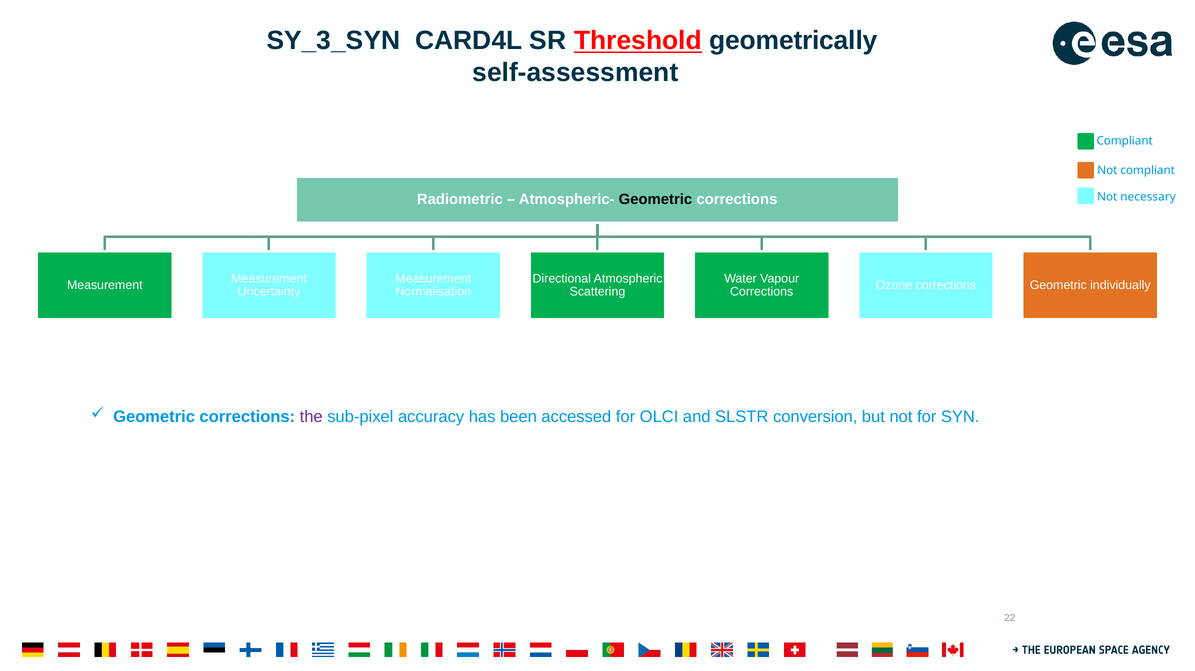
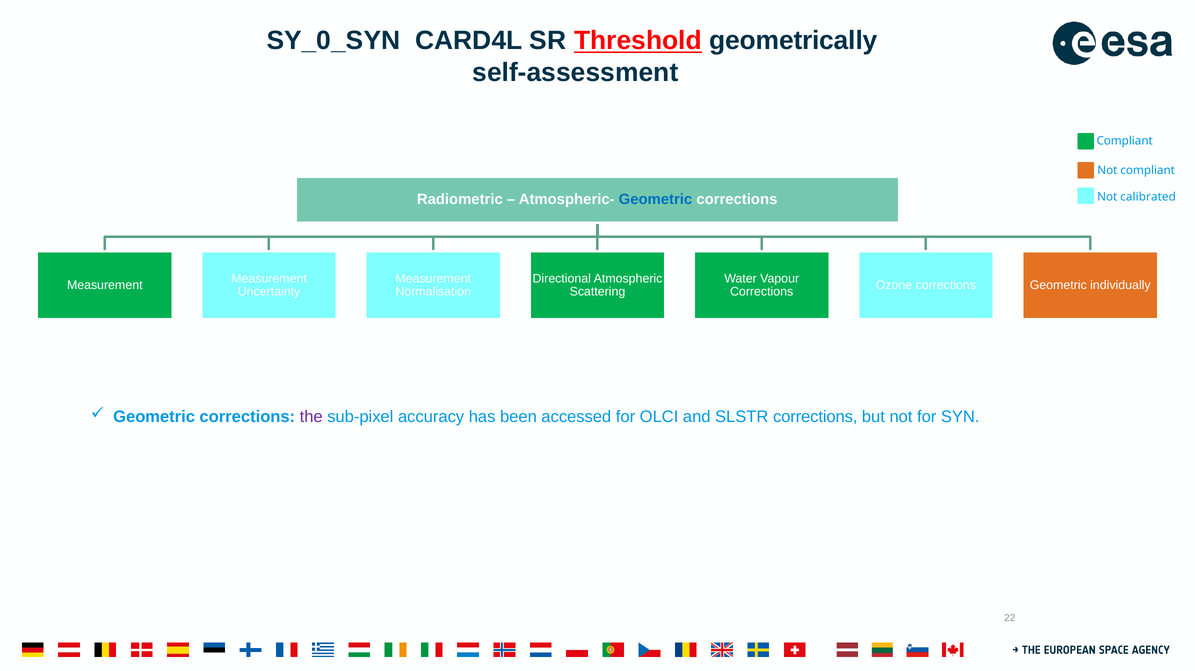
SY_3_SYN: SY_3_SYN -> SY_0_SYN (333, 41)
Geometric colour: black -> blue (655, 199)
necessary: necessary -> calibrated (1148, 197)
SLSTR conversion: conversion -> corrections (815, 416)
